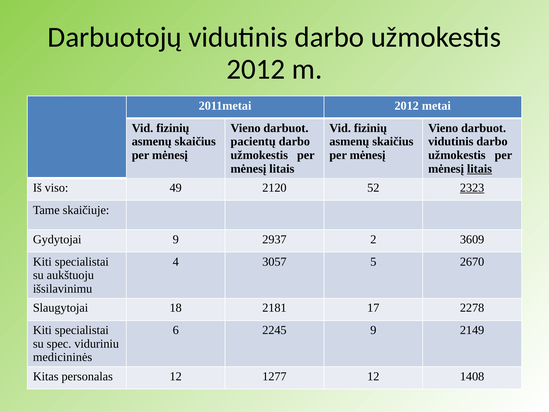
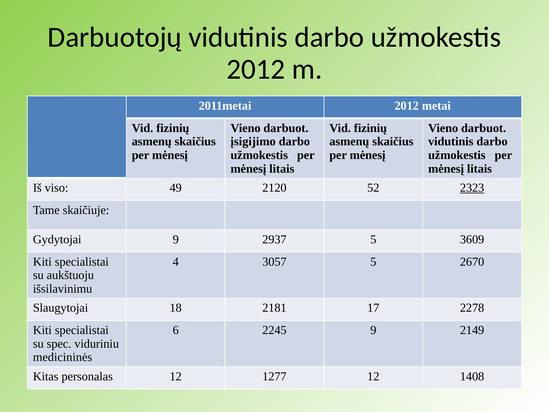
pacientų: pacientų -> įsigijimo (253, 142)
litais underline: present -> none (479, 169)
2937 2: 2 -> 5 (373, 239)
